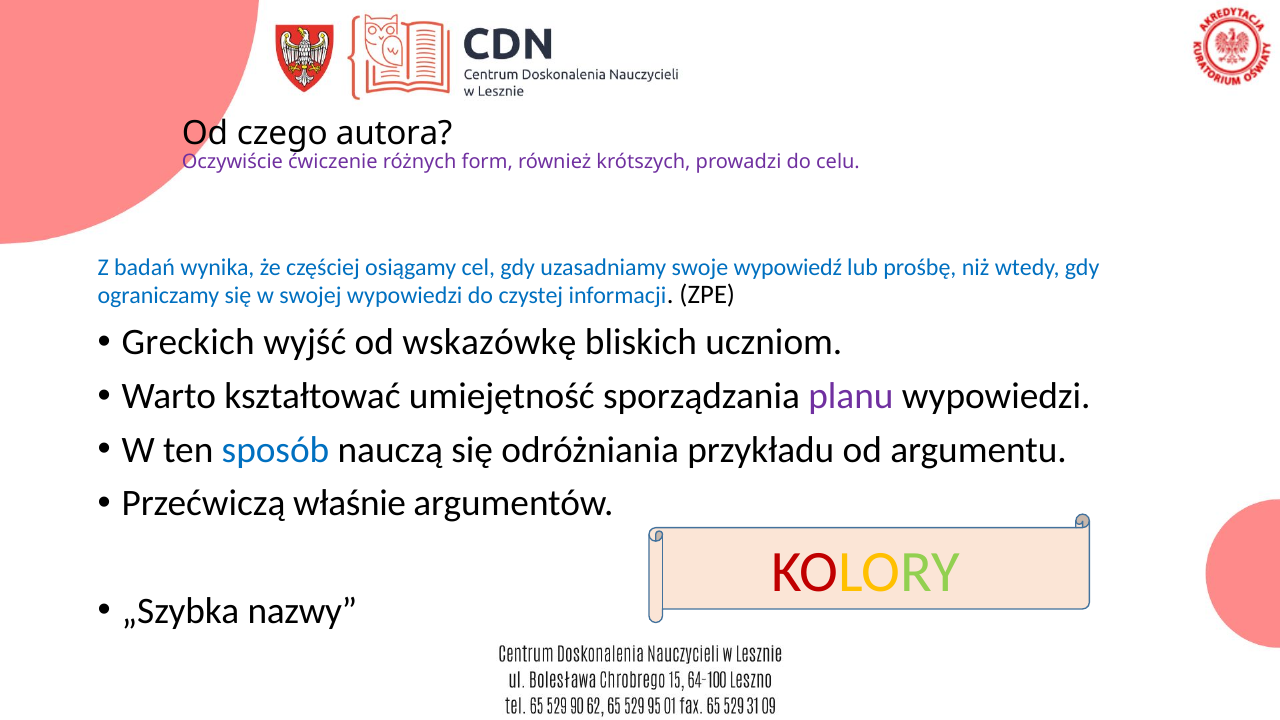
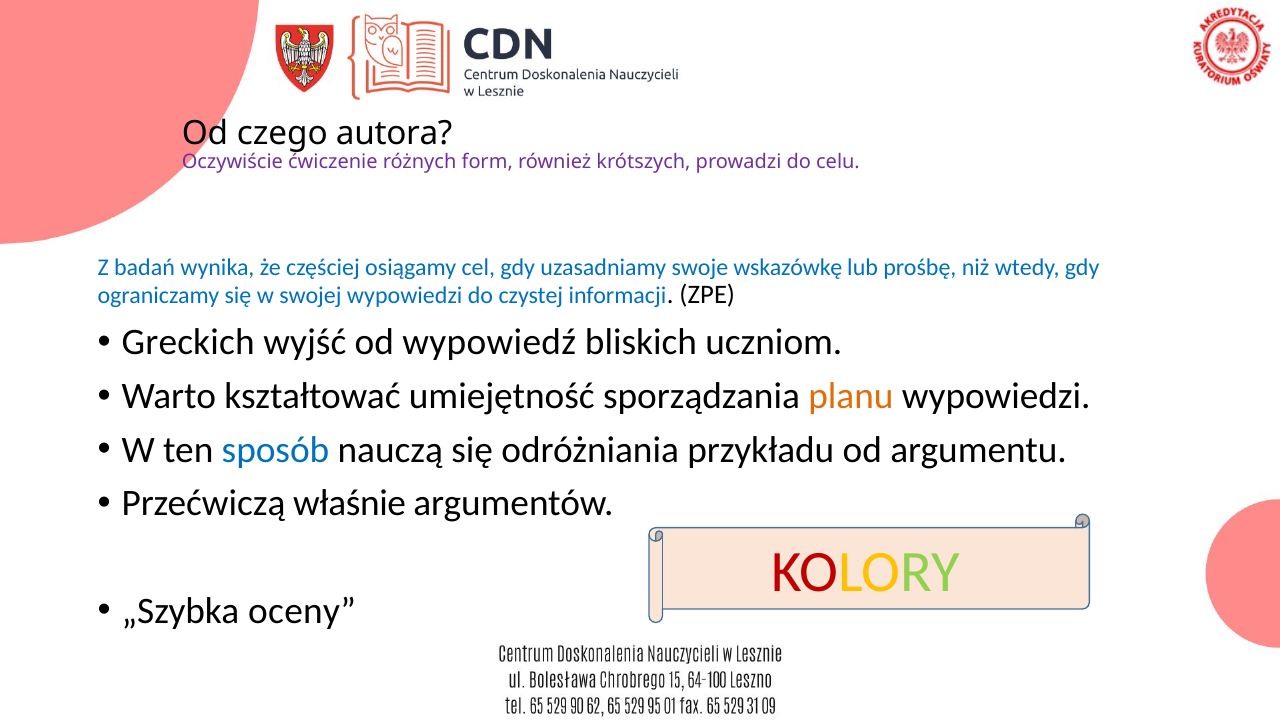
wypowiedź: wypowiedź -> wskazówkę (788, 267)
wskazówkę: wskazówkę -> wypowiedź (489, 343)
planu colour: purple -> orange (851, 396)
nazwy: nazwy -> oceny (302, 611)
